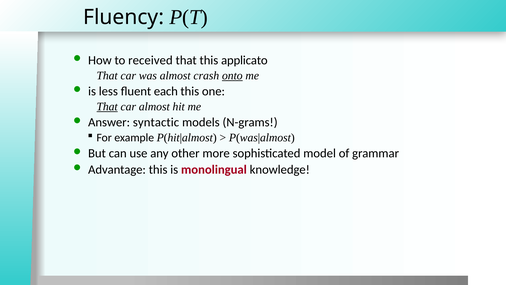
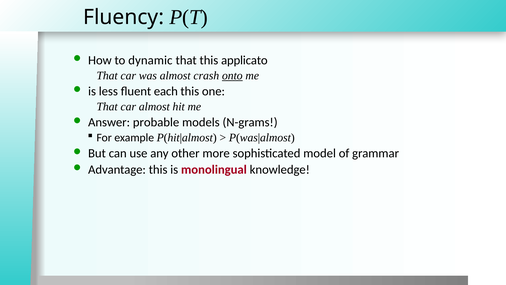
received: received -> dynamic (150, 60)
That underline: present -> none (107, 107)
syntactic: syntactic -> probable (156, 122)
